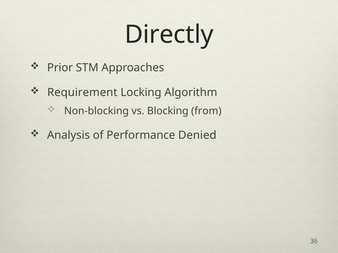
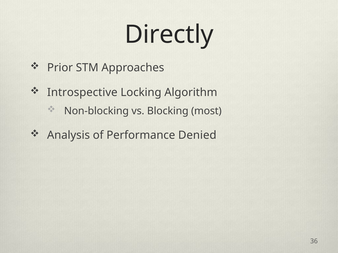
Requirement: Requirement -> Introspective (82, 93)
from: from -> most (206, 111)
